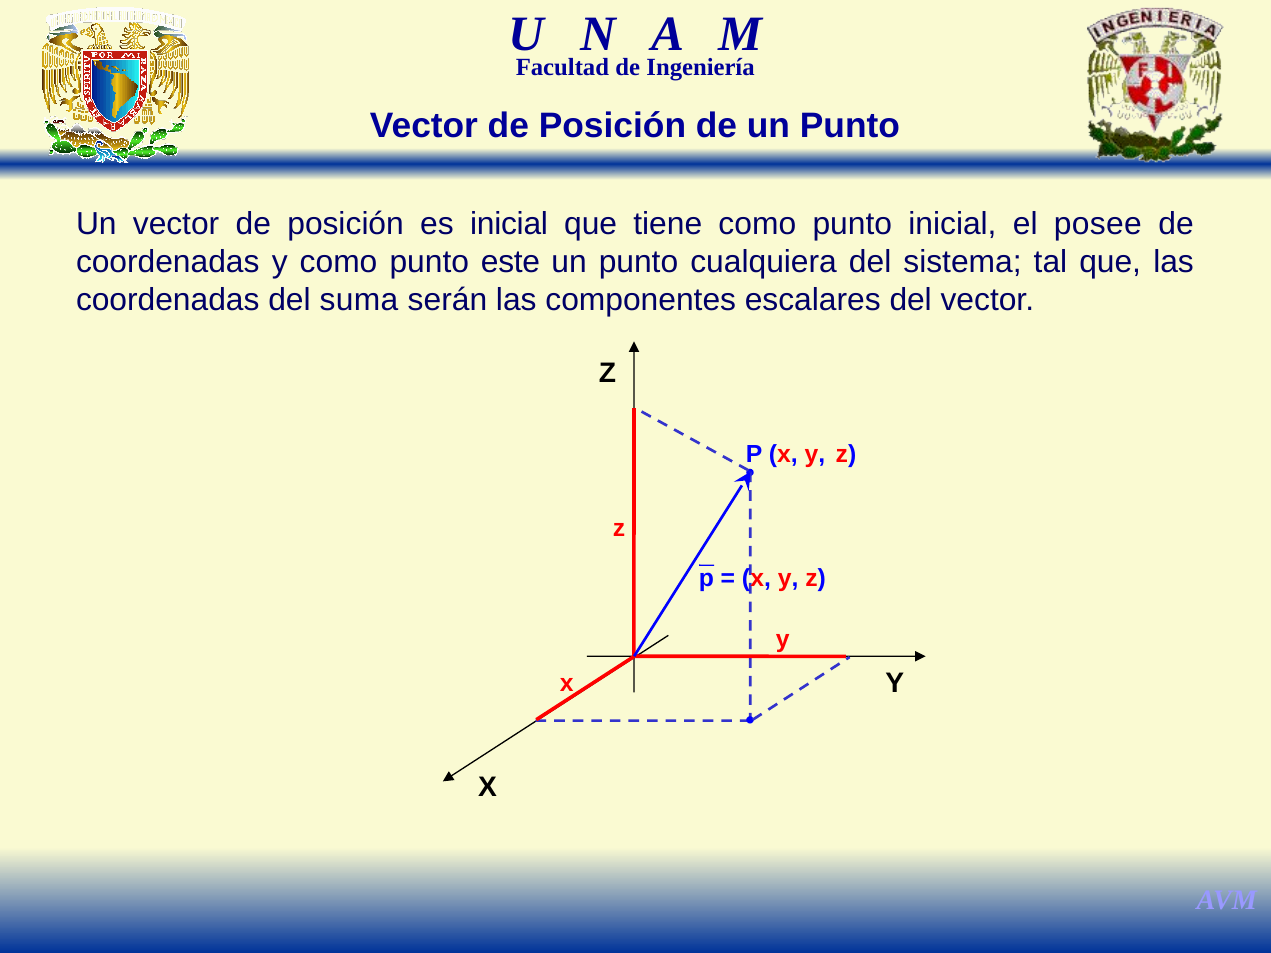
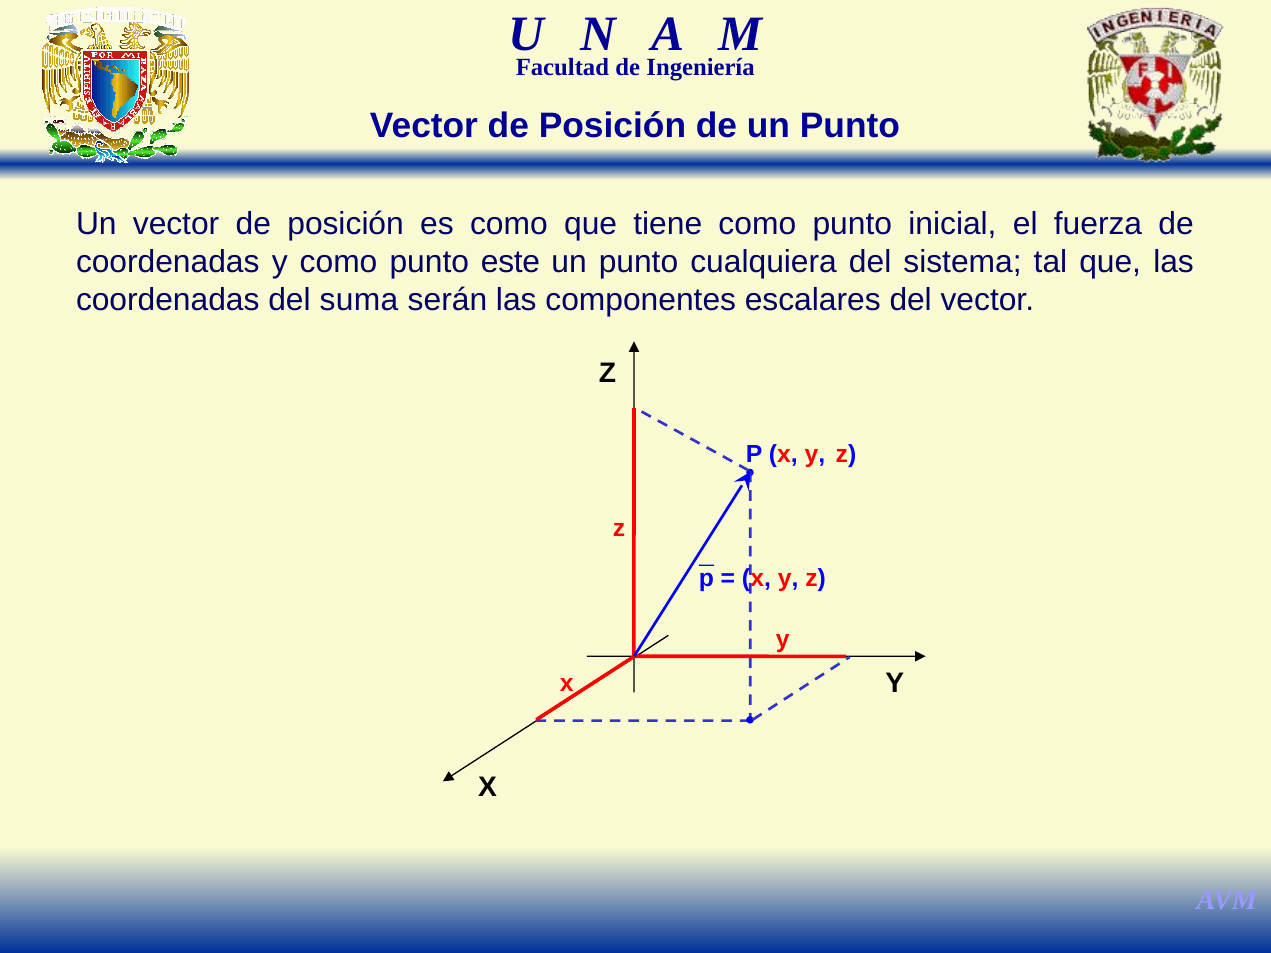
es inicial: inicial -> como (509, 224)
posee: posee -> fuerza (1098, 224)
